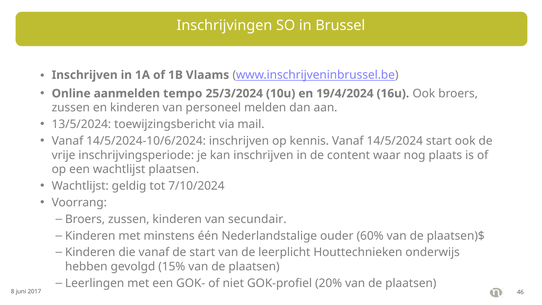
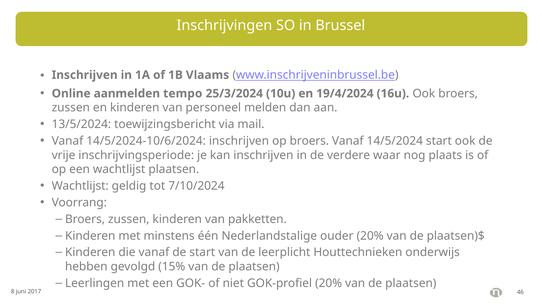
op kennis: kennis -> broers (309, 141)
content: content -> verdere (349, 155)
secundair: secundair -> pakketten (257, 219)
ouder 60%: 60% -> 20% (370, 236)
